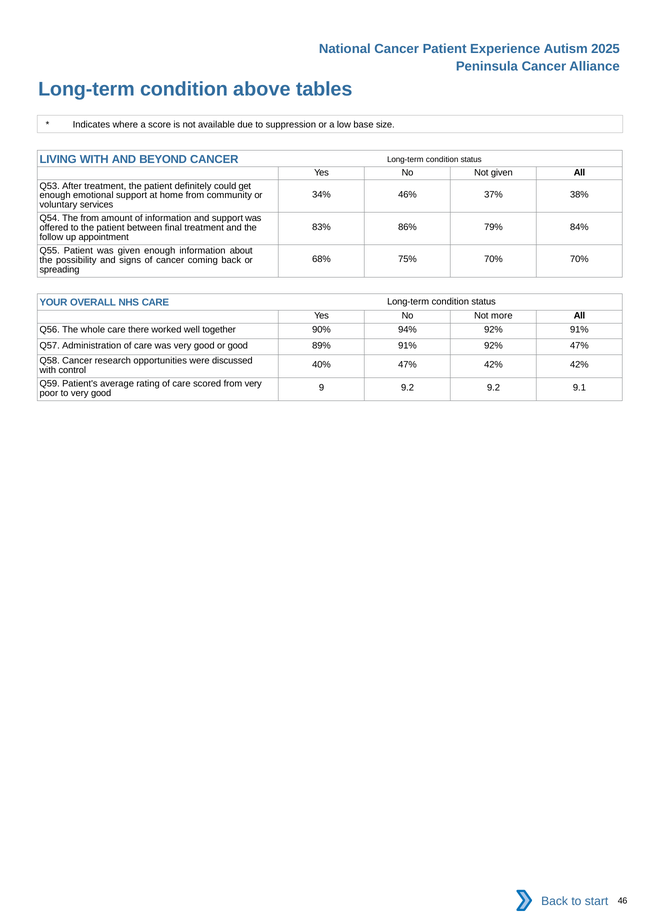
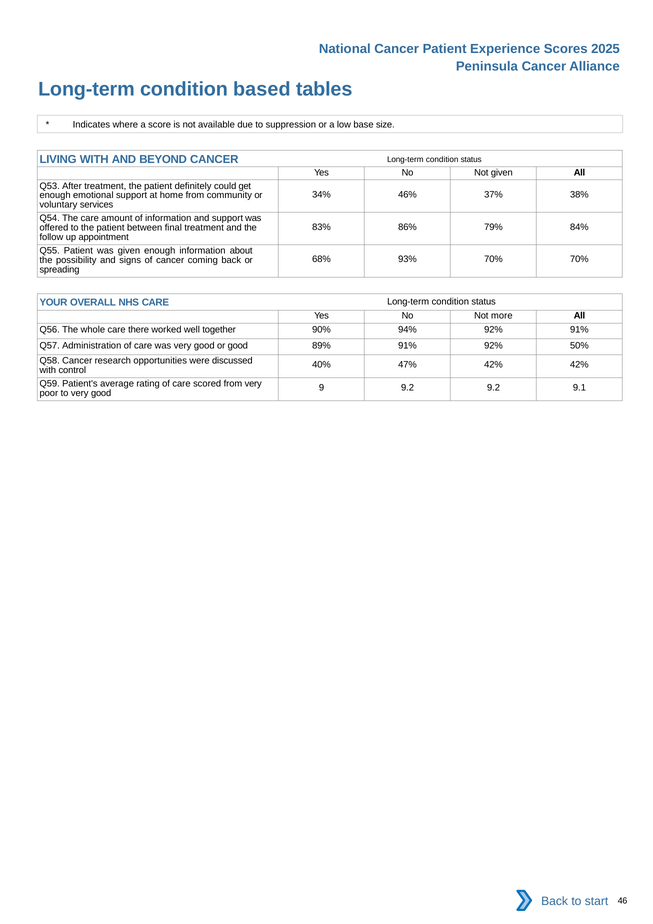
Autism: Autism -> Scores (566, 49)
above: above -> based (262, 89)
The from: from -> care (90, 218)
75%: 75% -> 93% (407, 259)
92% 47%: 47% -> 50% (579, 345)
